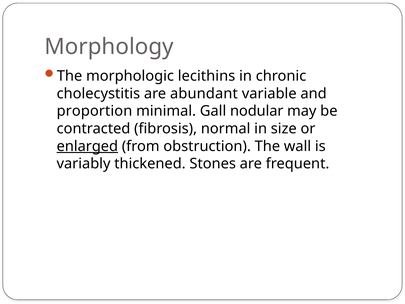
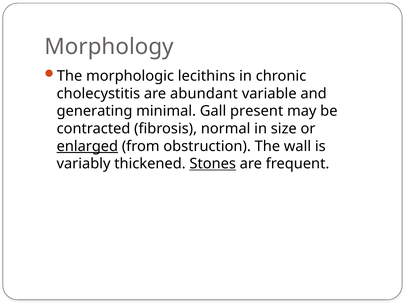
proportion: proportion -> generating (95, 111)
nodular: nodular -> present (257, 111)
Stones underline: none -> present (213, 164)
